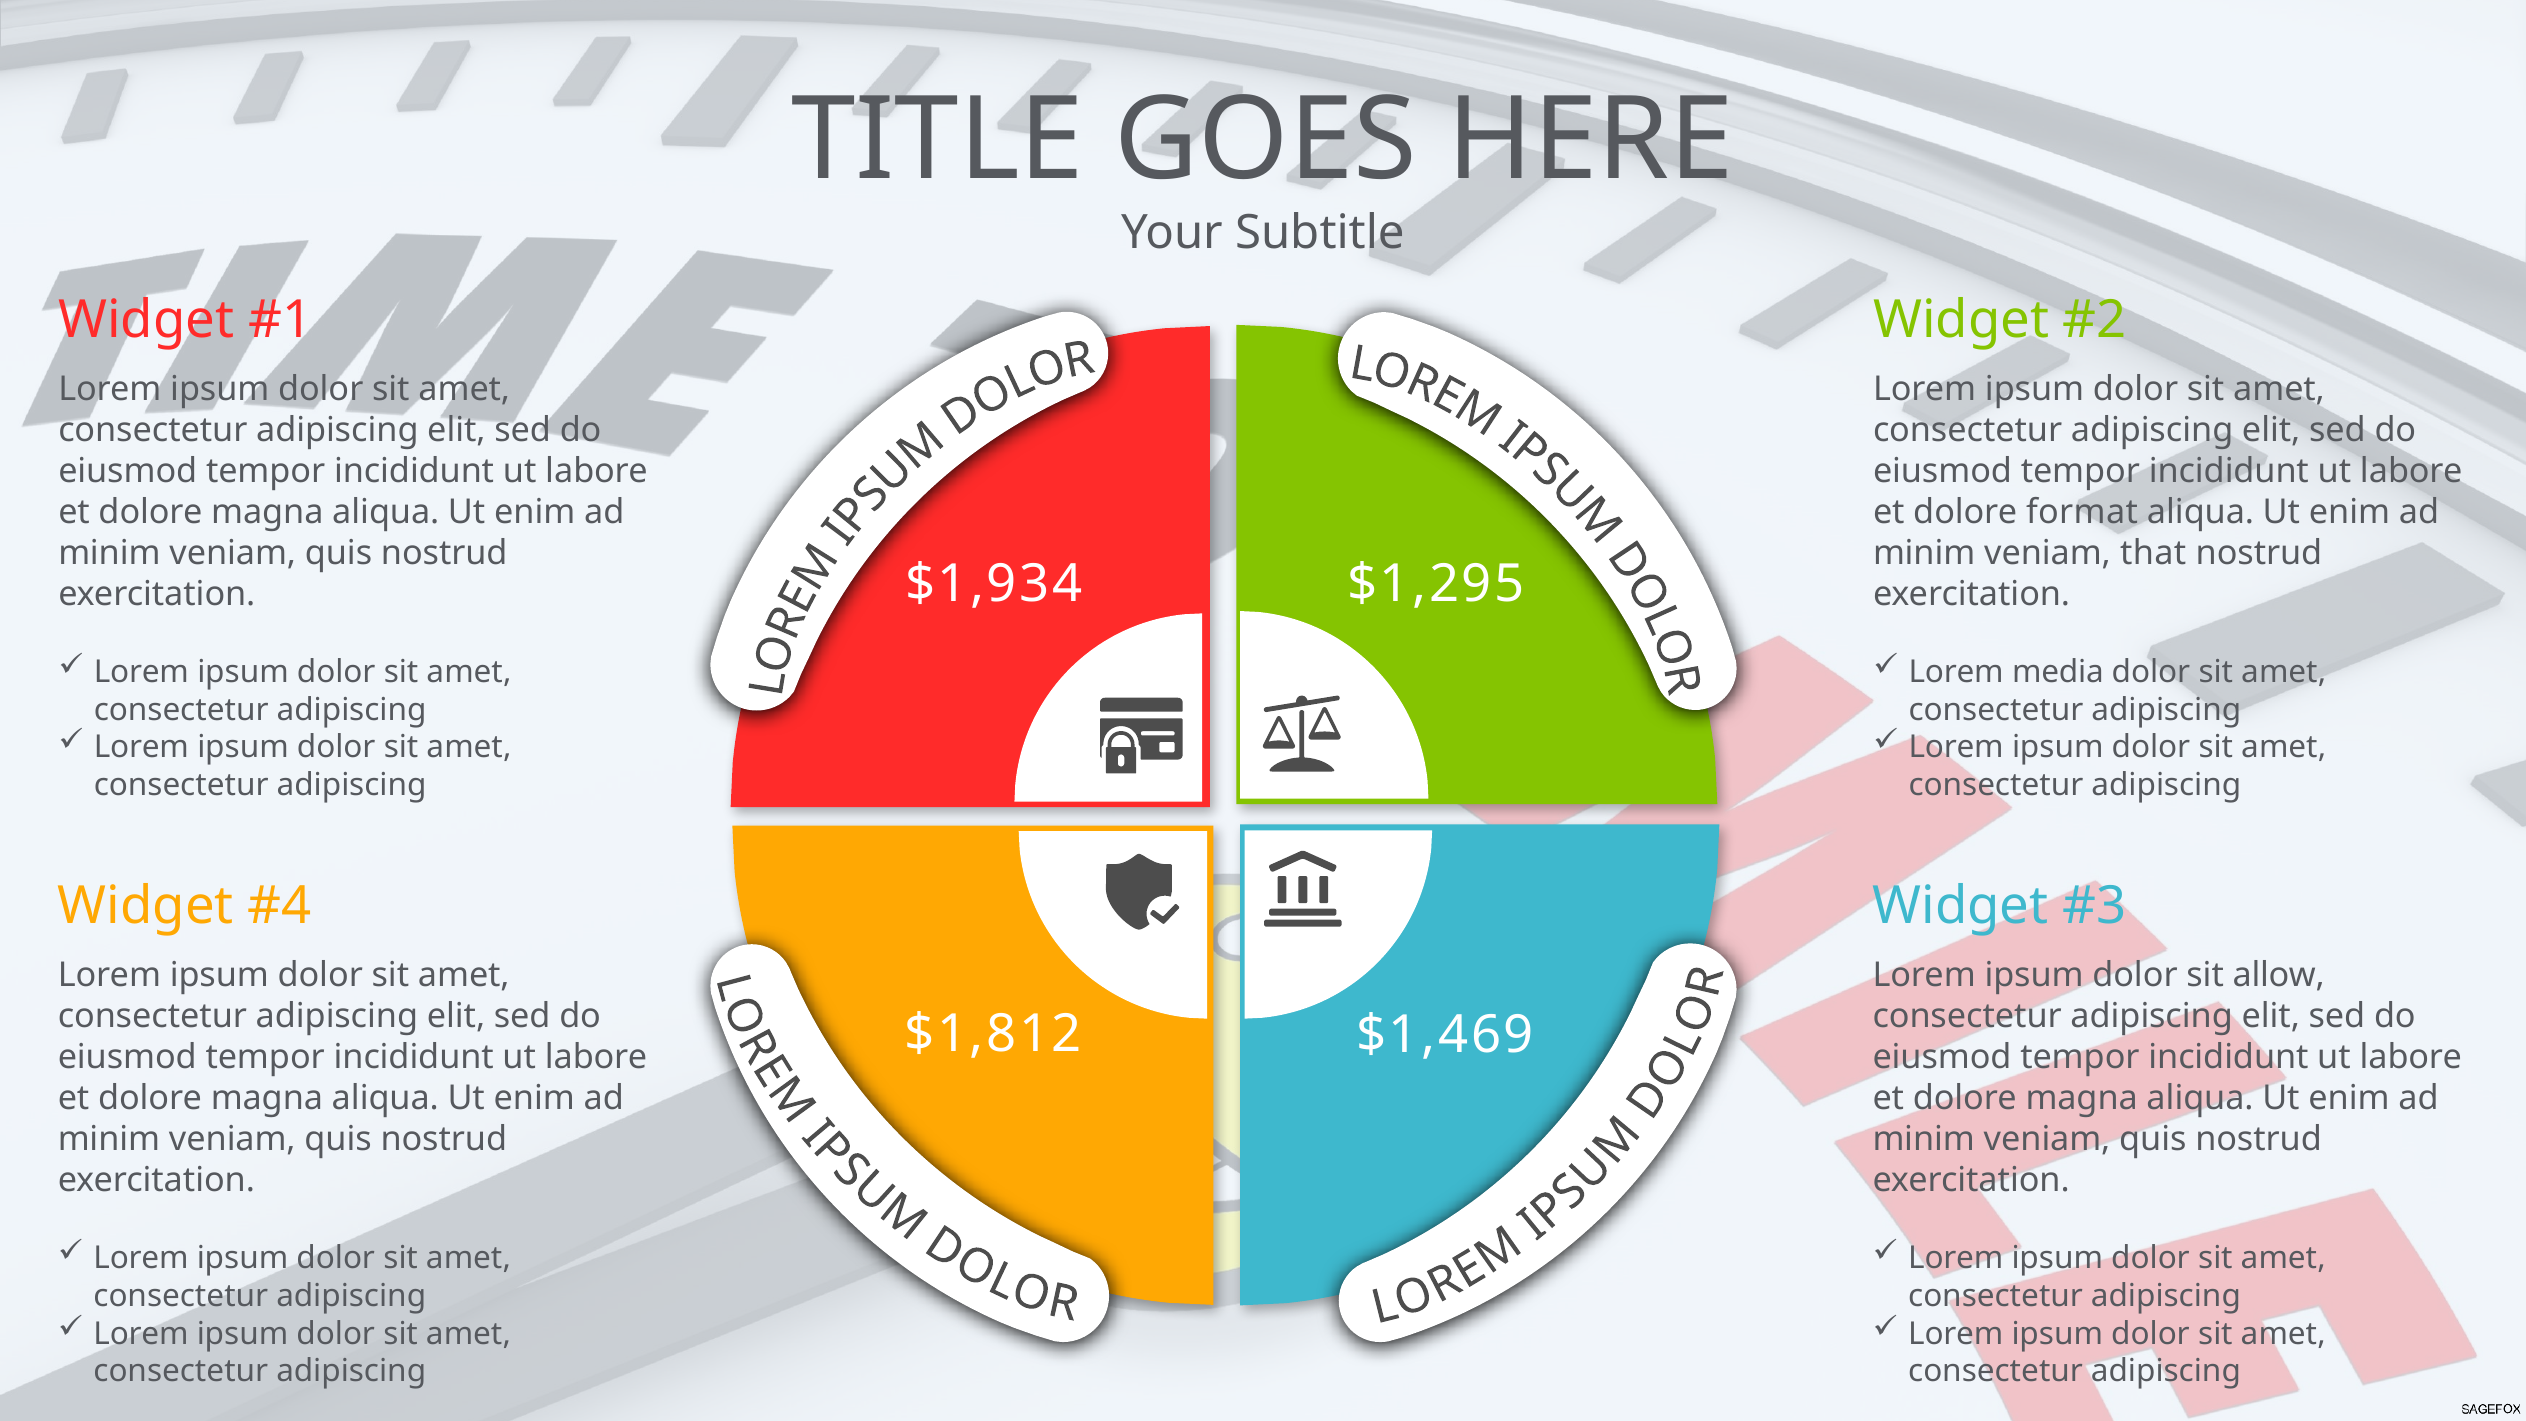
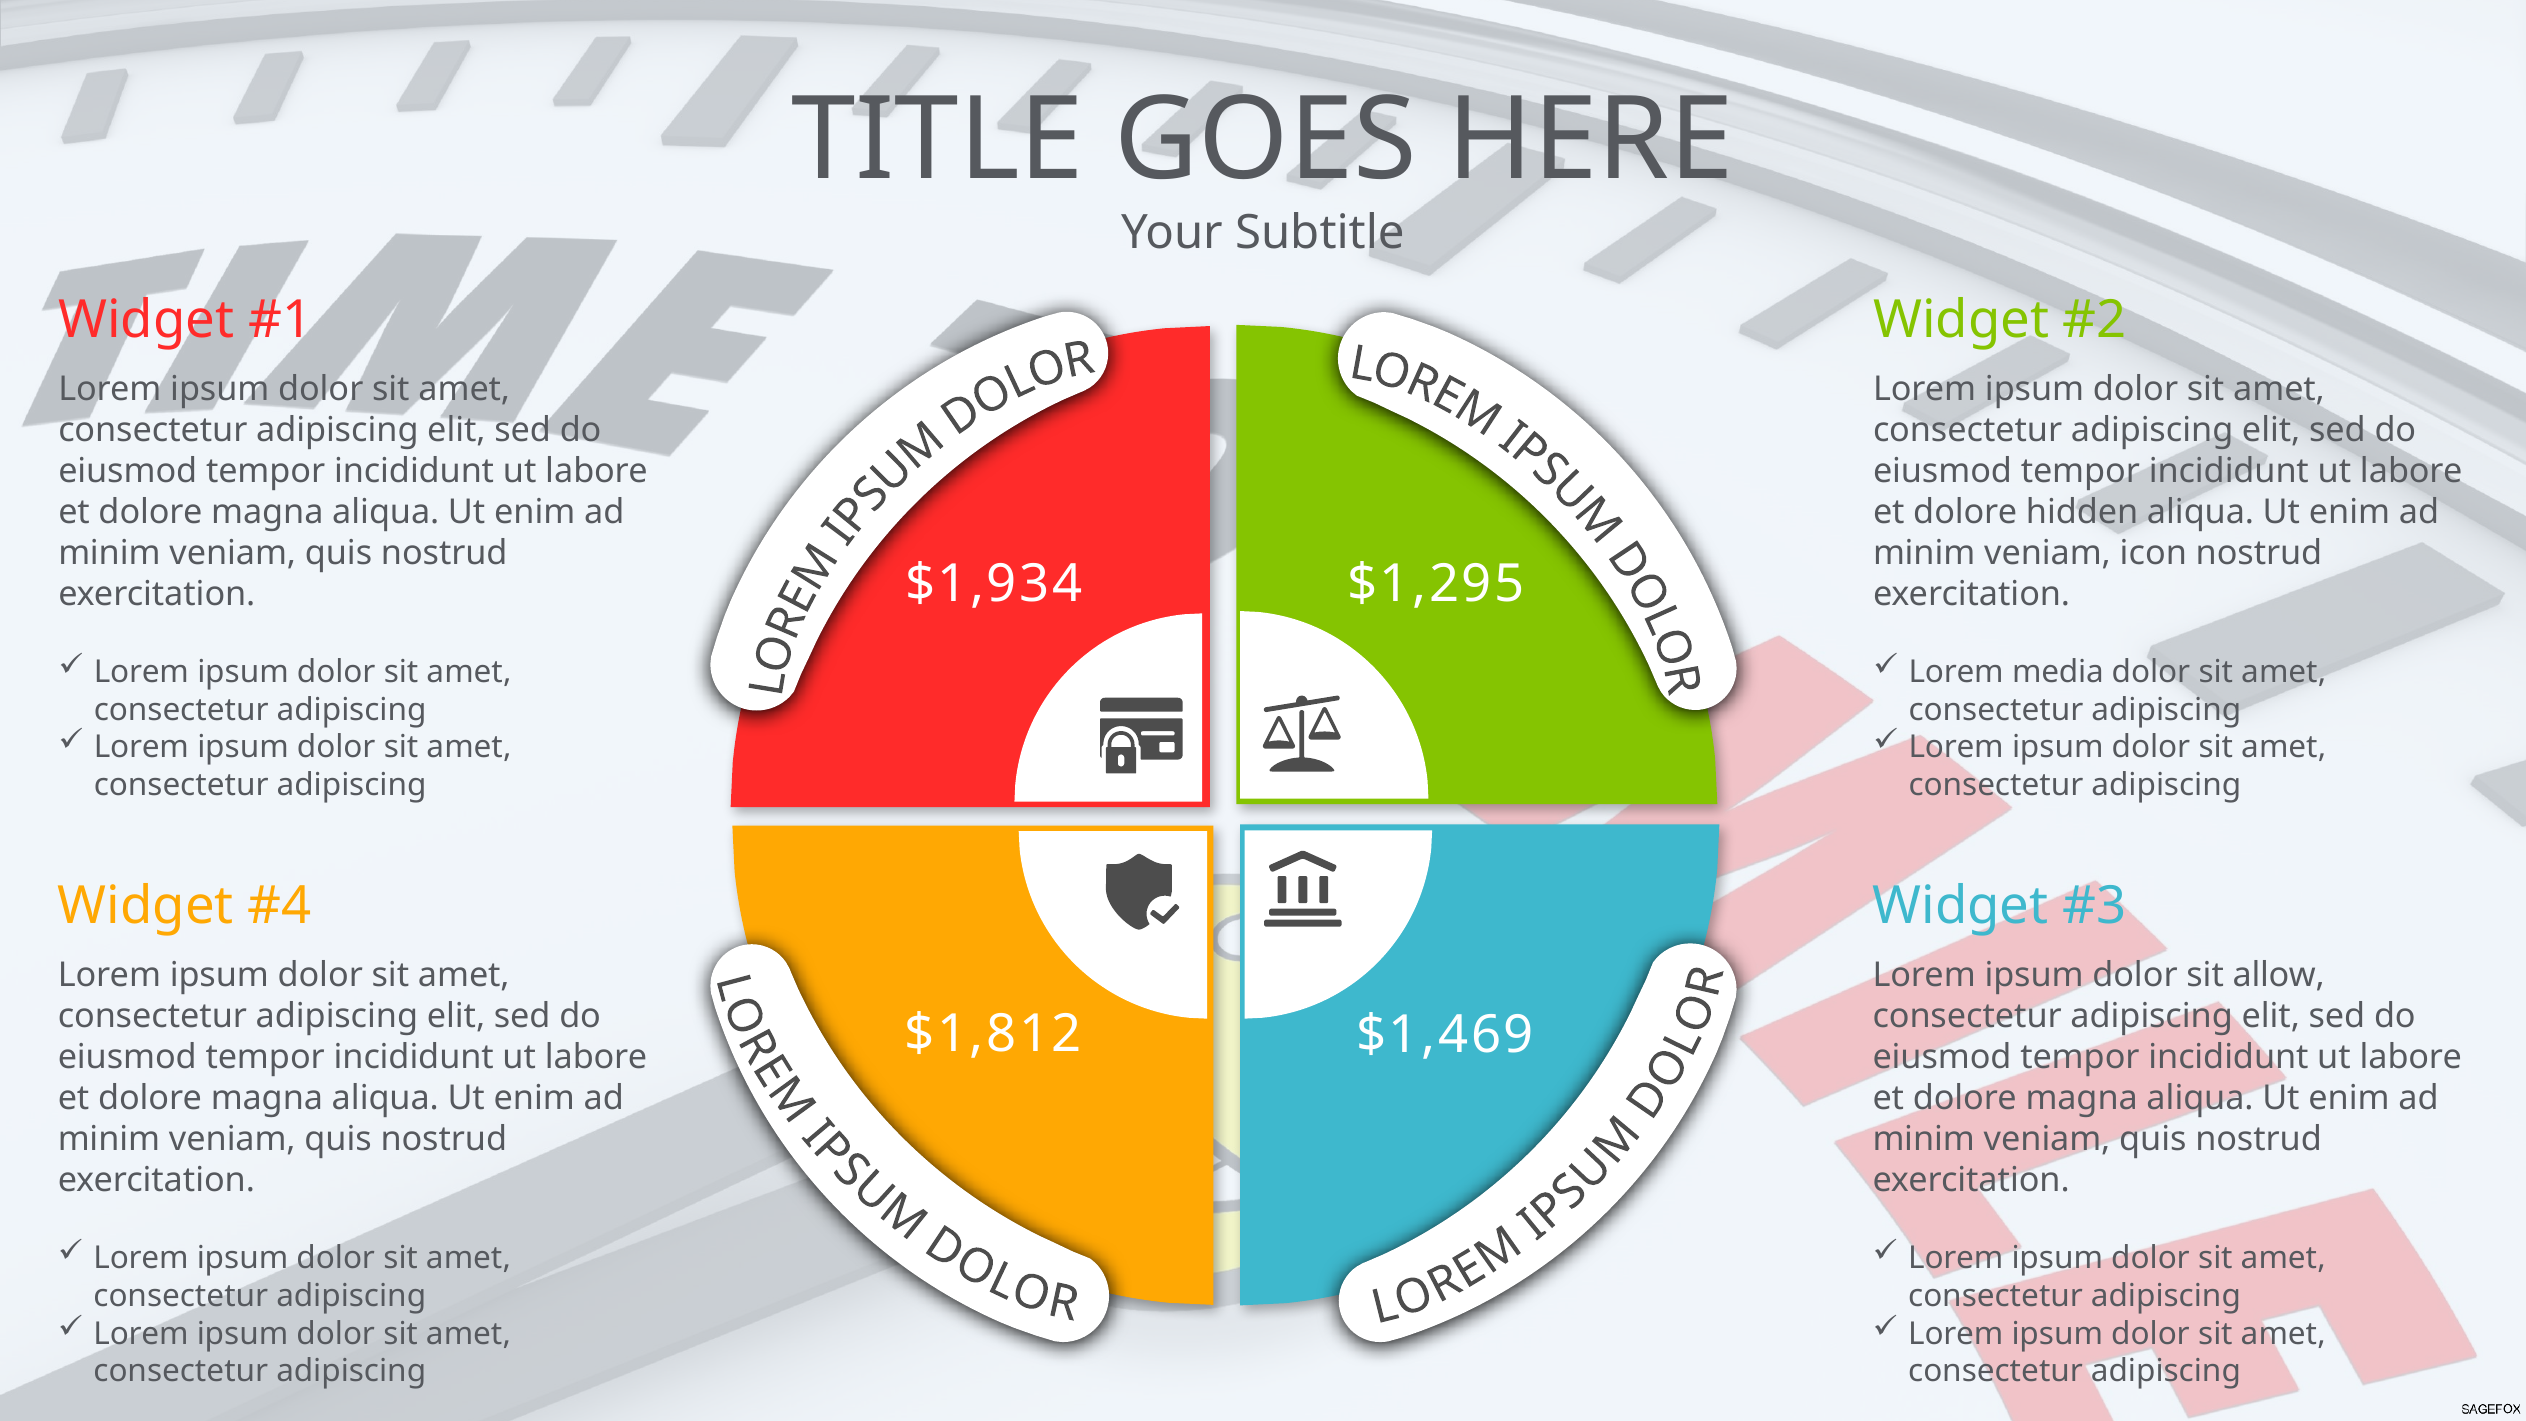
format: format -> hidden (2082, 512)
that: that -> icon (2153, 553)
